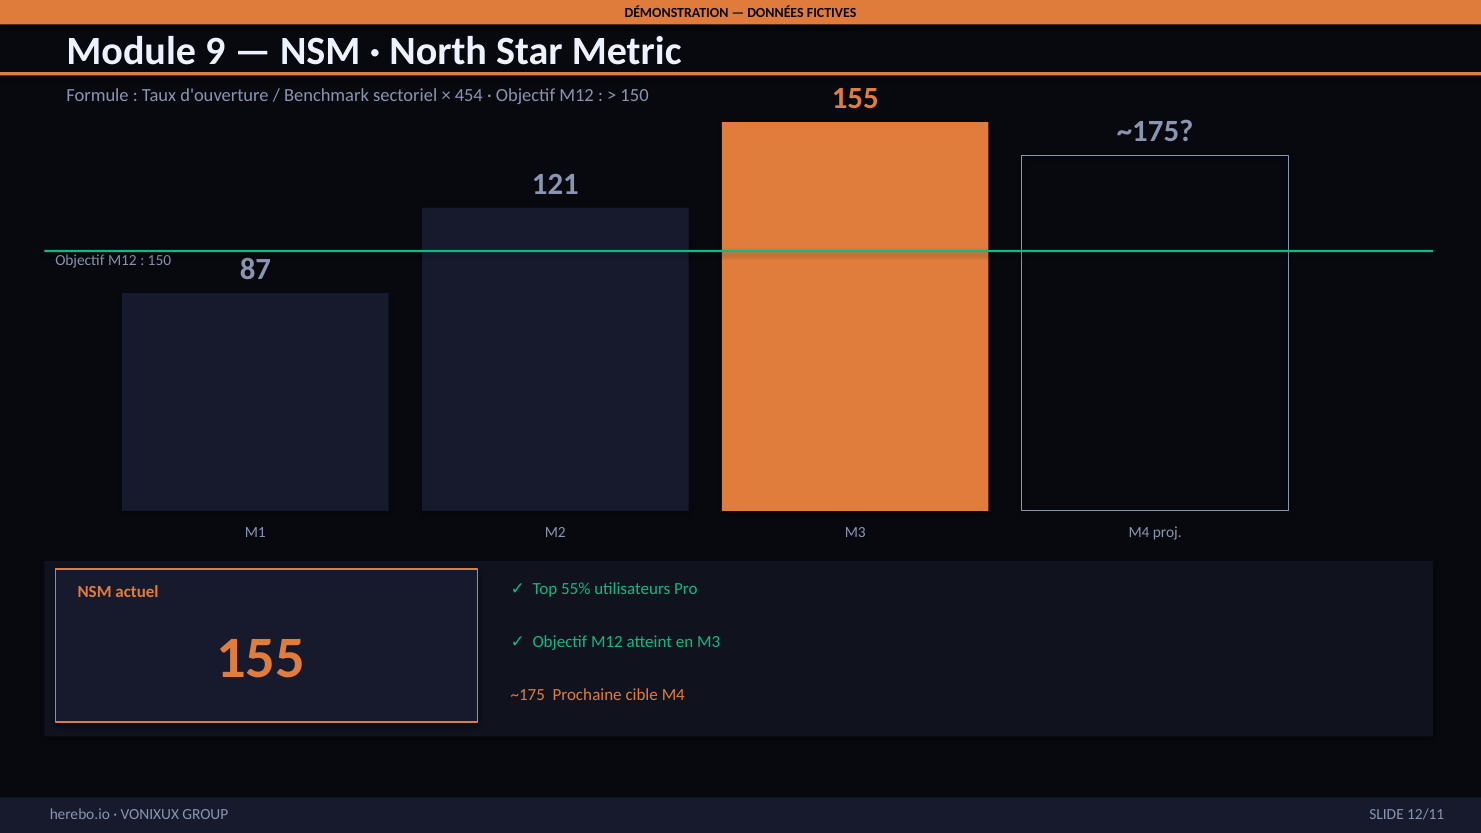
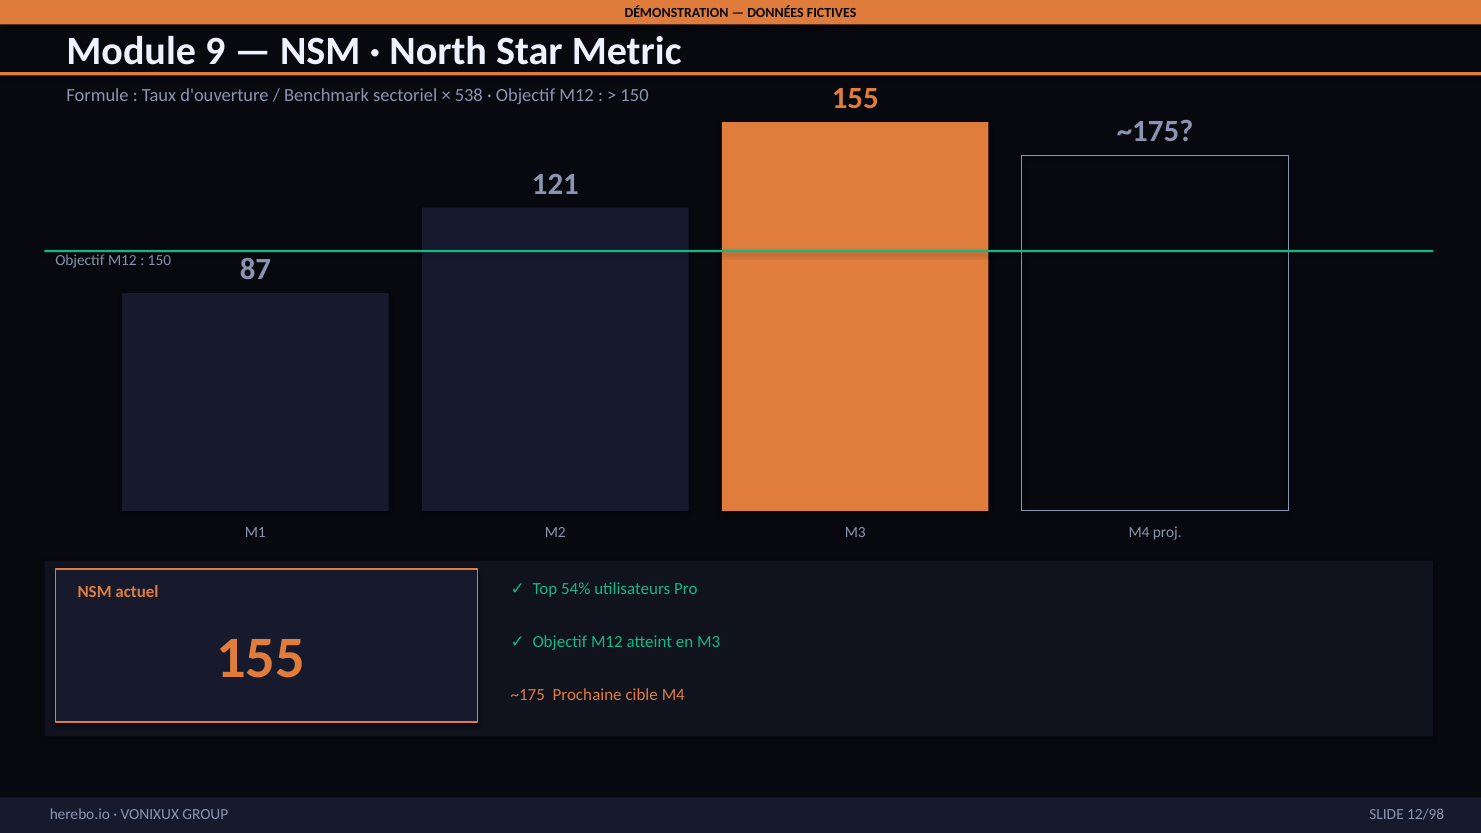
454: 454 -> 538 (469, 96)
55%: 55% -> 54% (576, 589)
12/11: 12/11 -> 12/98 (1426, 814)
